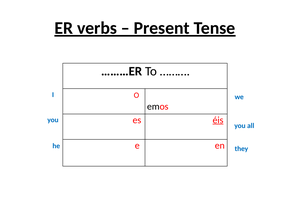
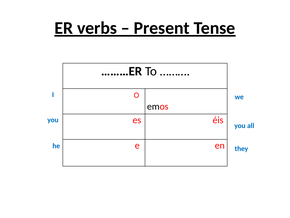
éis underline: present -> none (218, 120)
